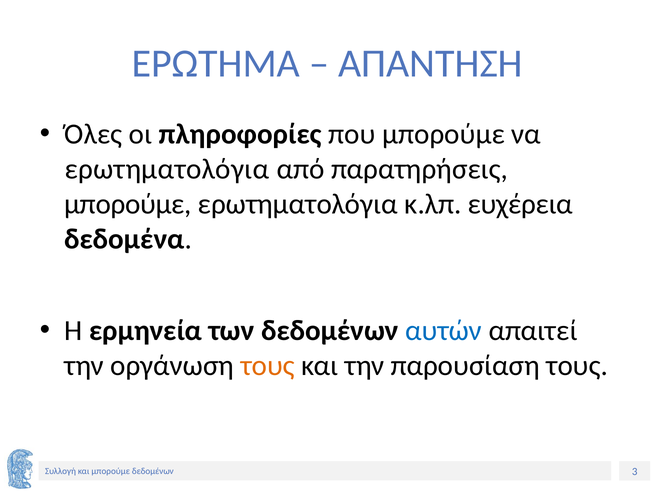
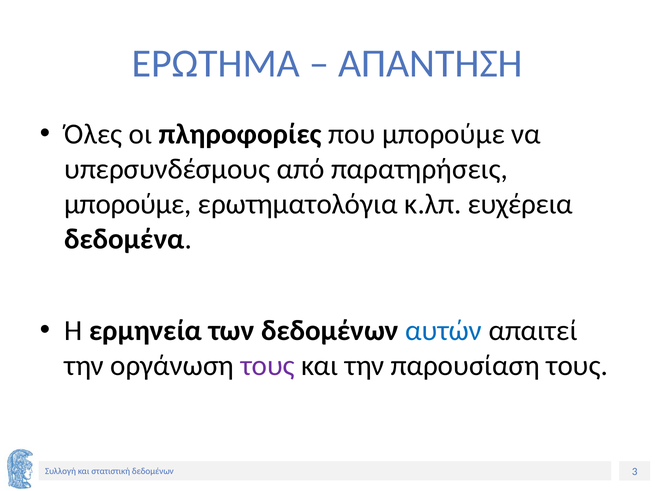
ερωτηματολόγια: ερωτηματολόγια -> υπερσυνδέσμους (167, 169)
τους colour: orange -> purple (268, 366)
και μπορούμε: μπορούμε -> στατιστική (111, 472)
